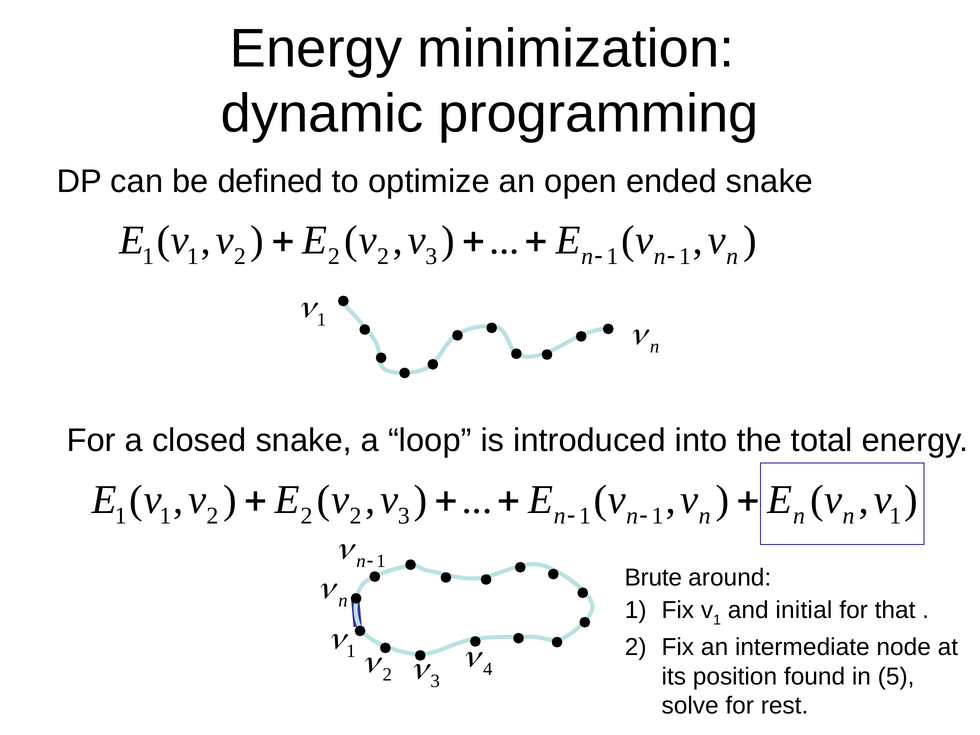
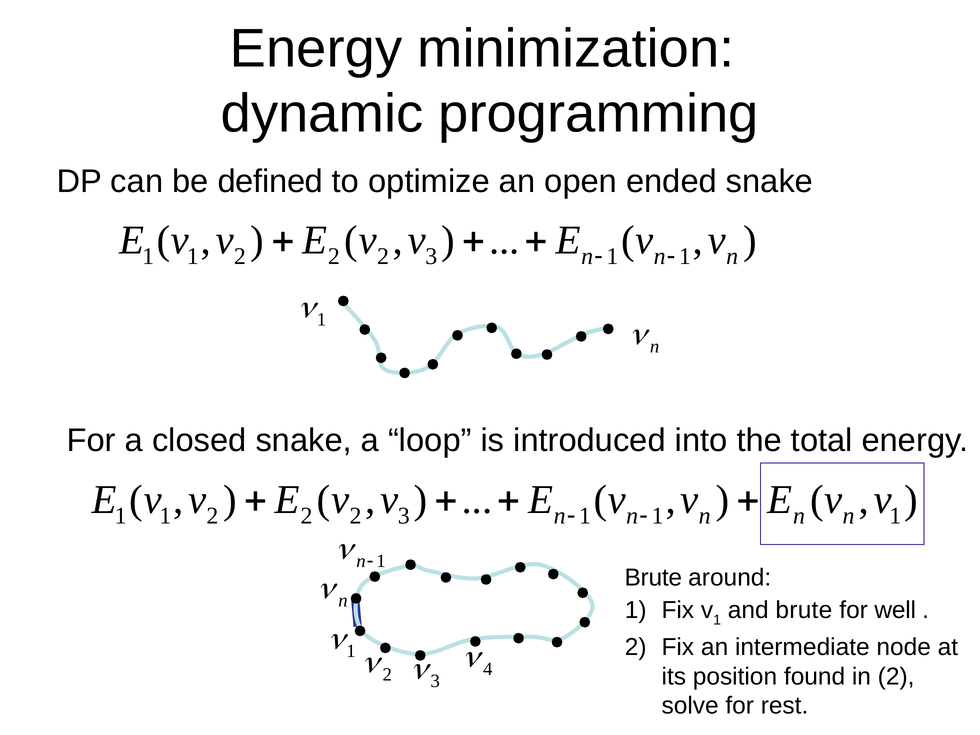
and initial: initial -> brute (804, 610)
that: that -> well (895, 610)
in 5: 5 -> 2 (896, 676)
